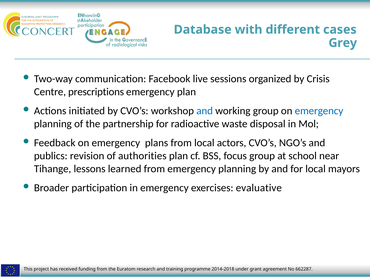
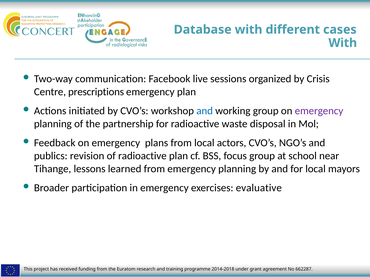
Grey: Grey -> With (343, 43)
emergency colour: blue -> purple (319, 111)
of authorities: authorities -> radioactive (142, 156)
